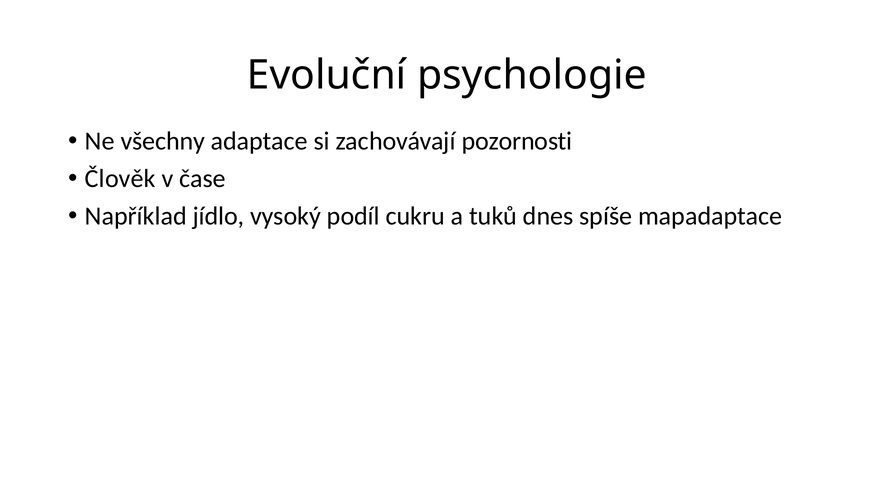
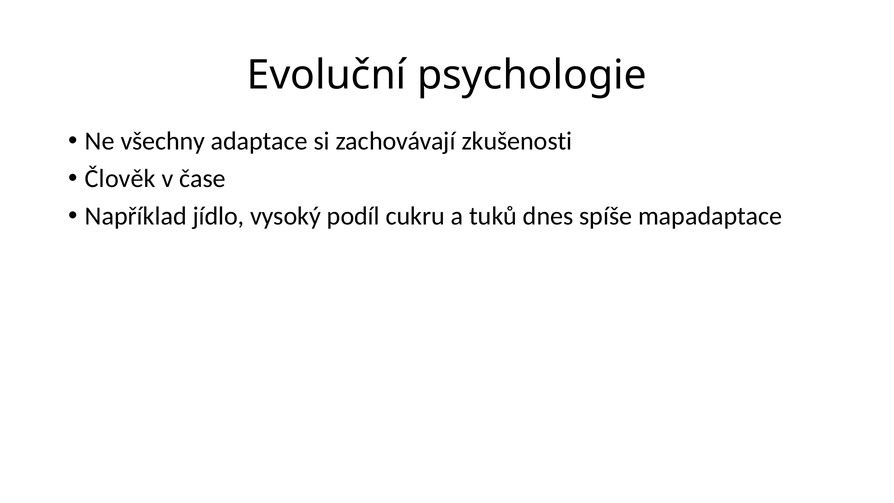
pozornosti: pozornosti -> zkušenosti (517, 141)
